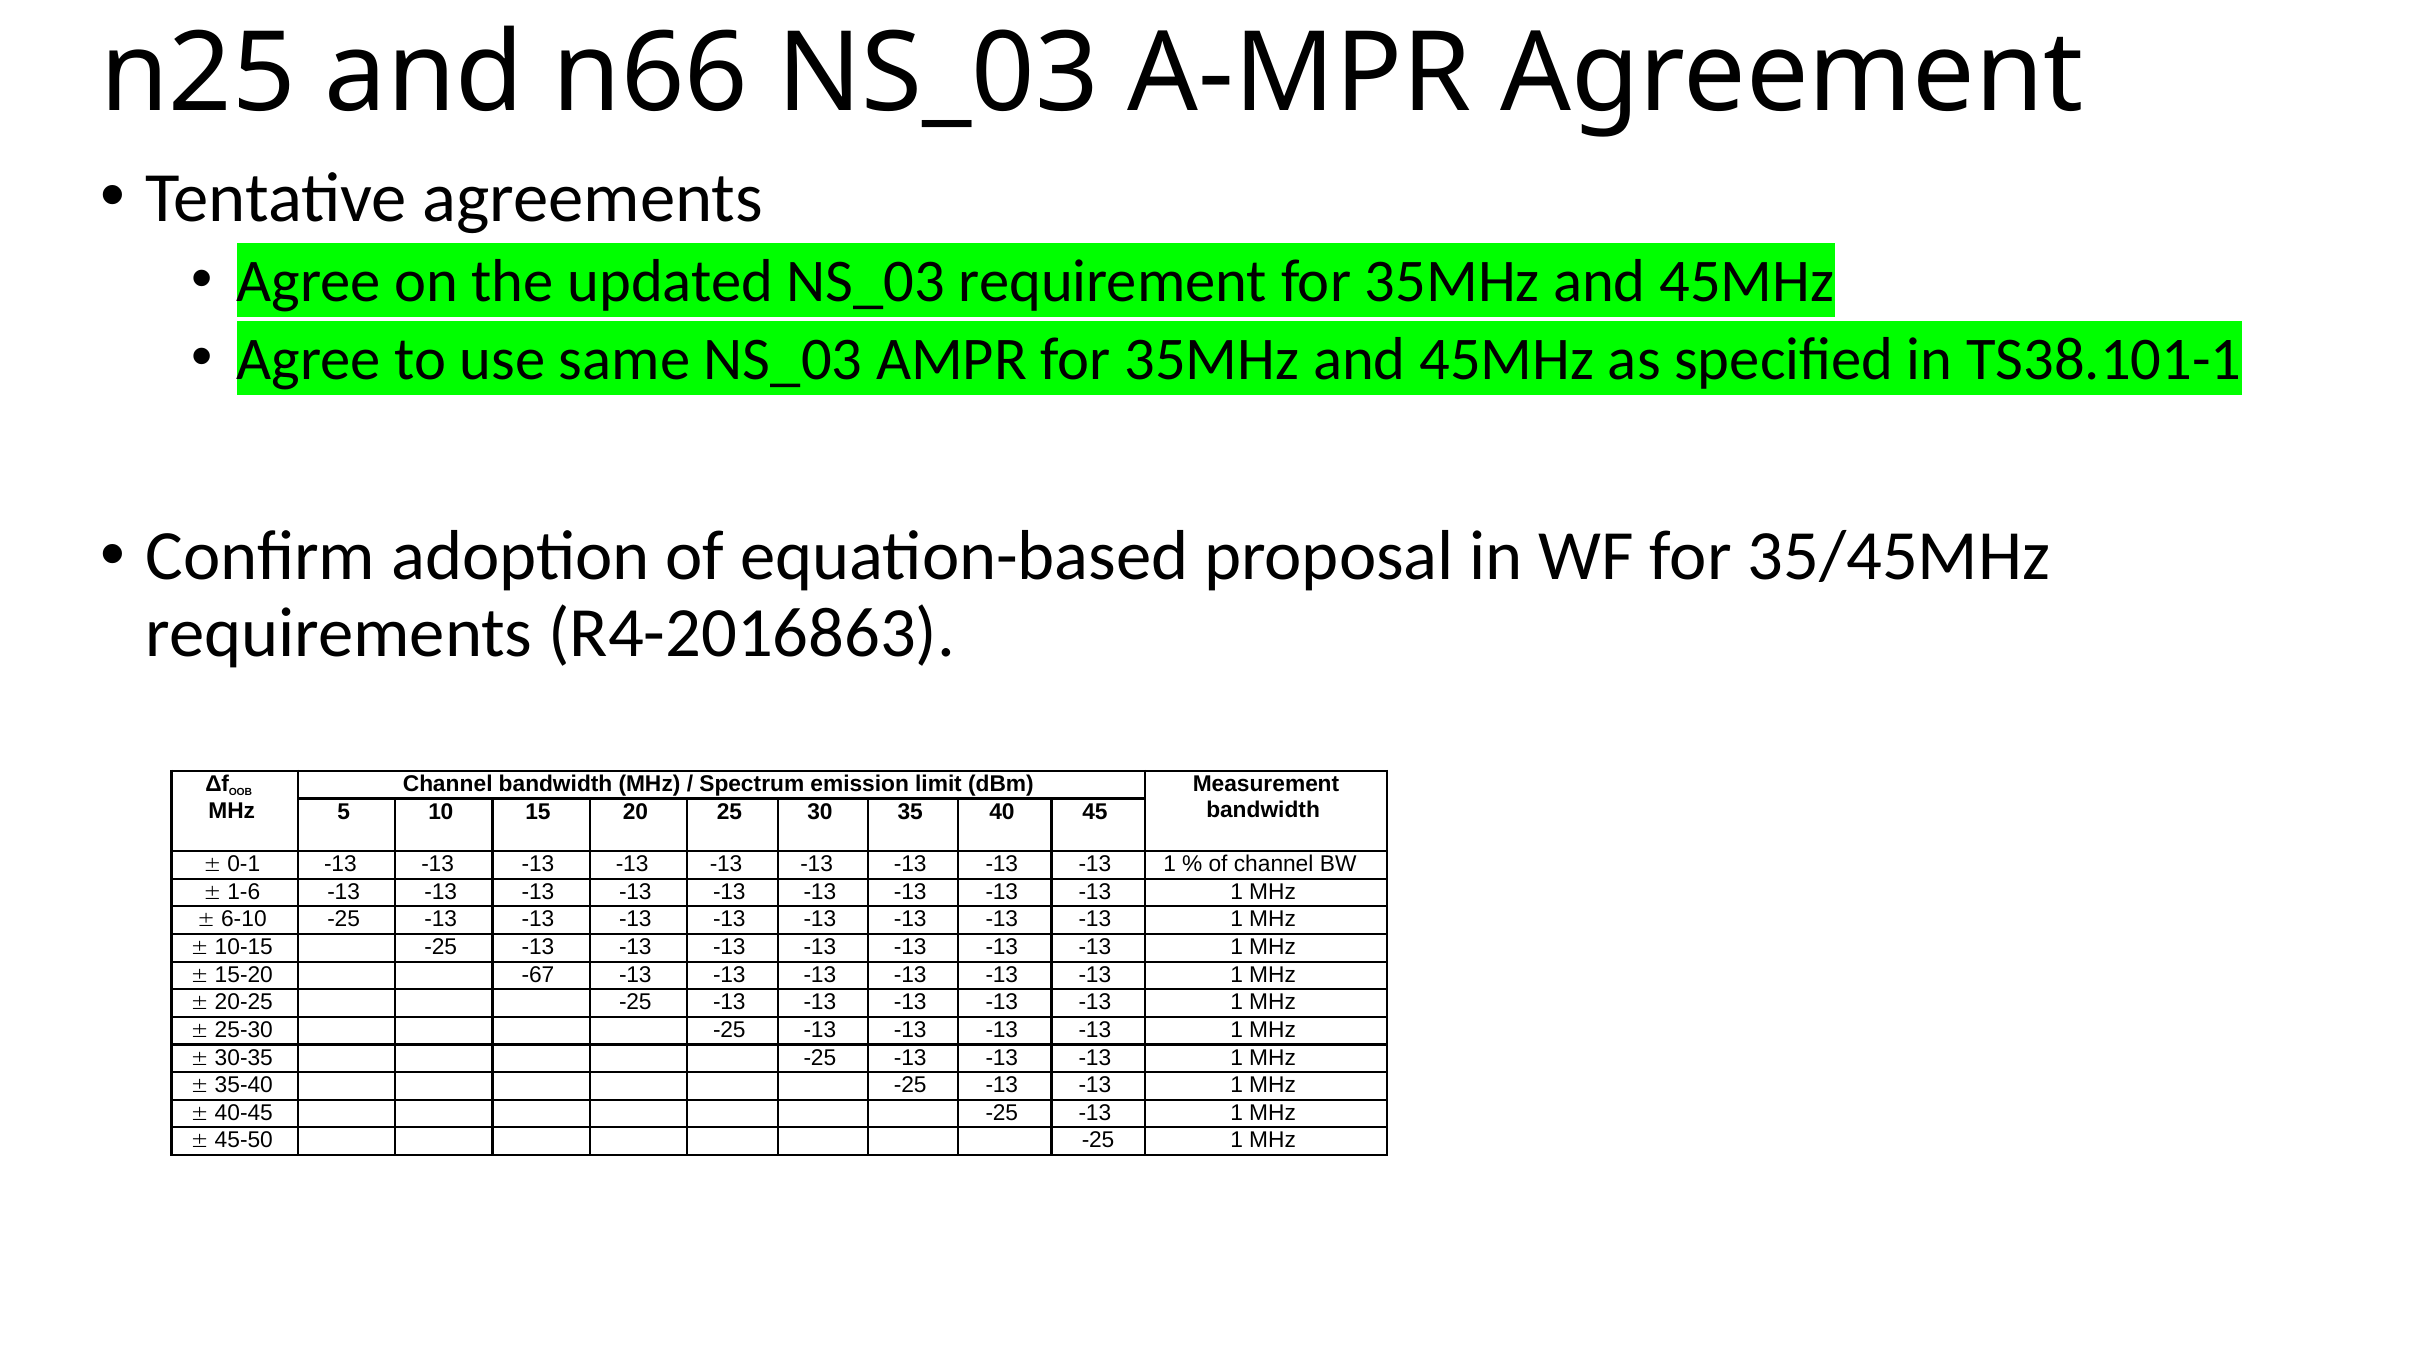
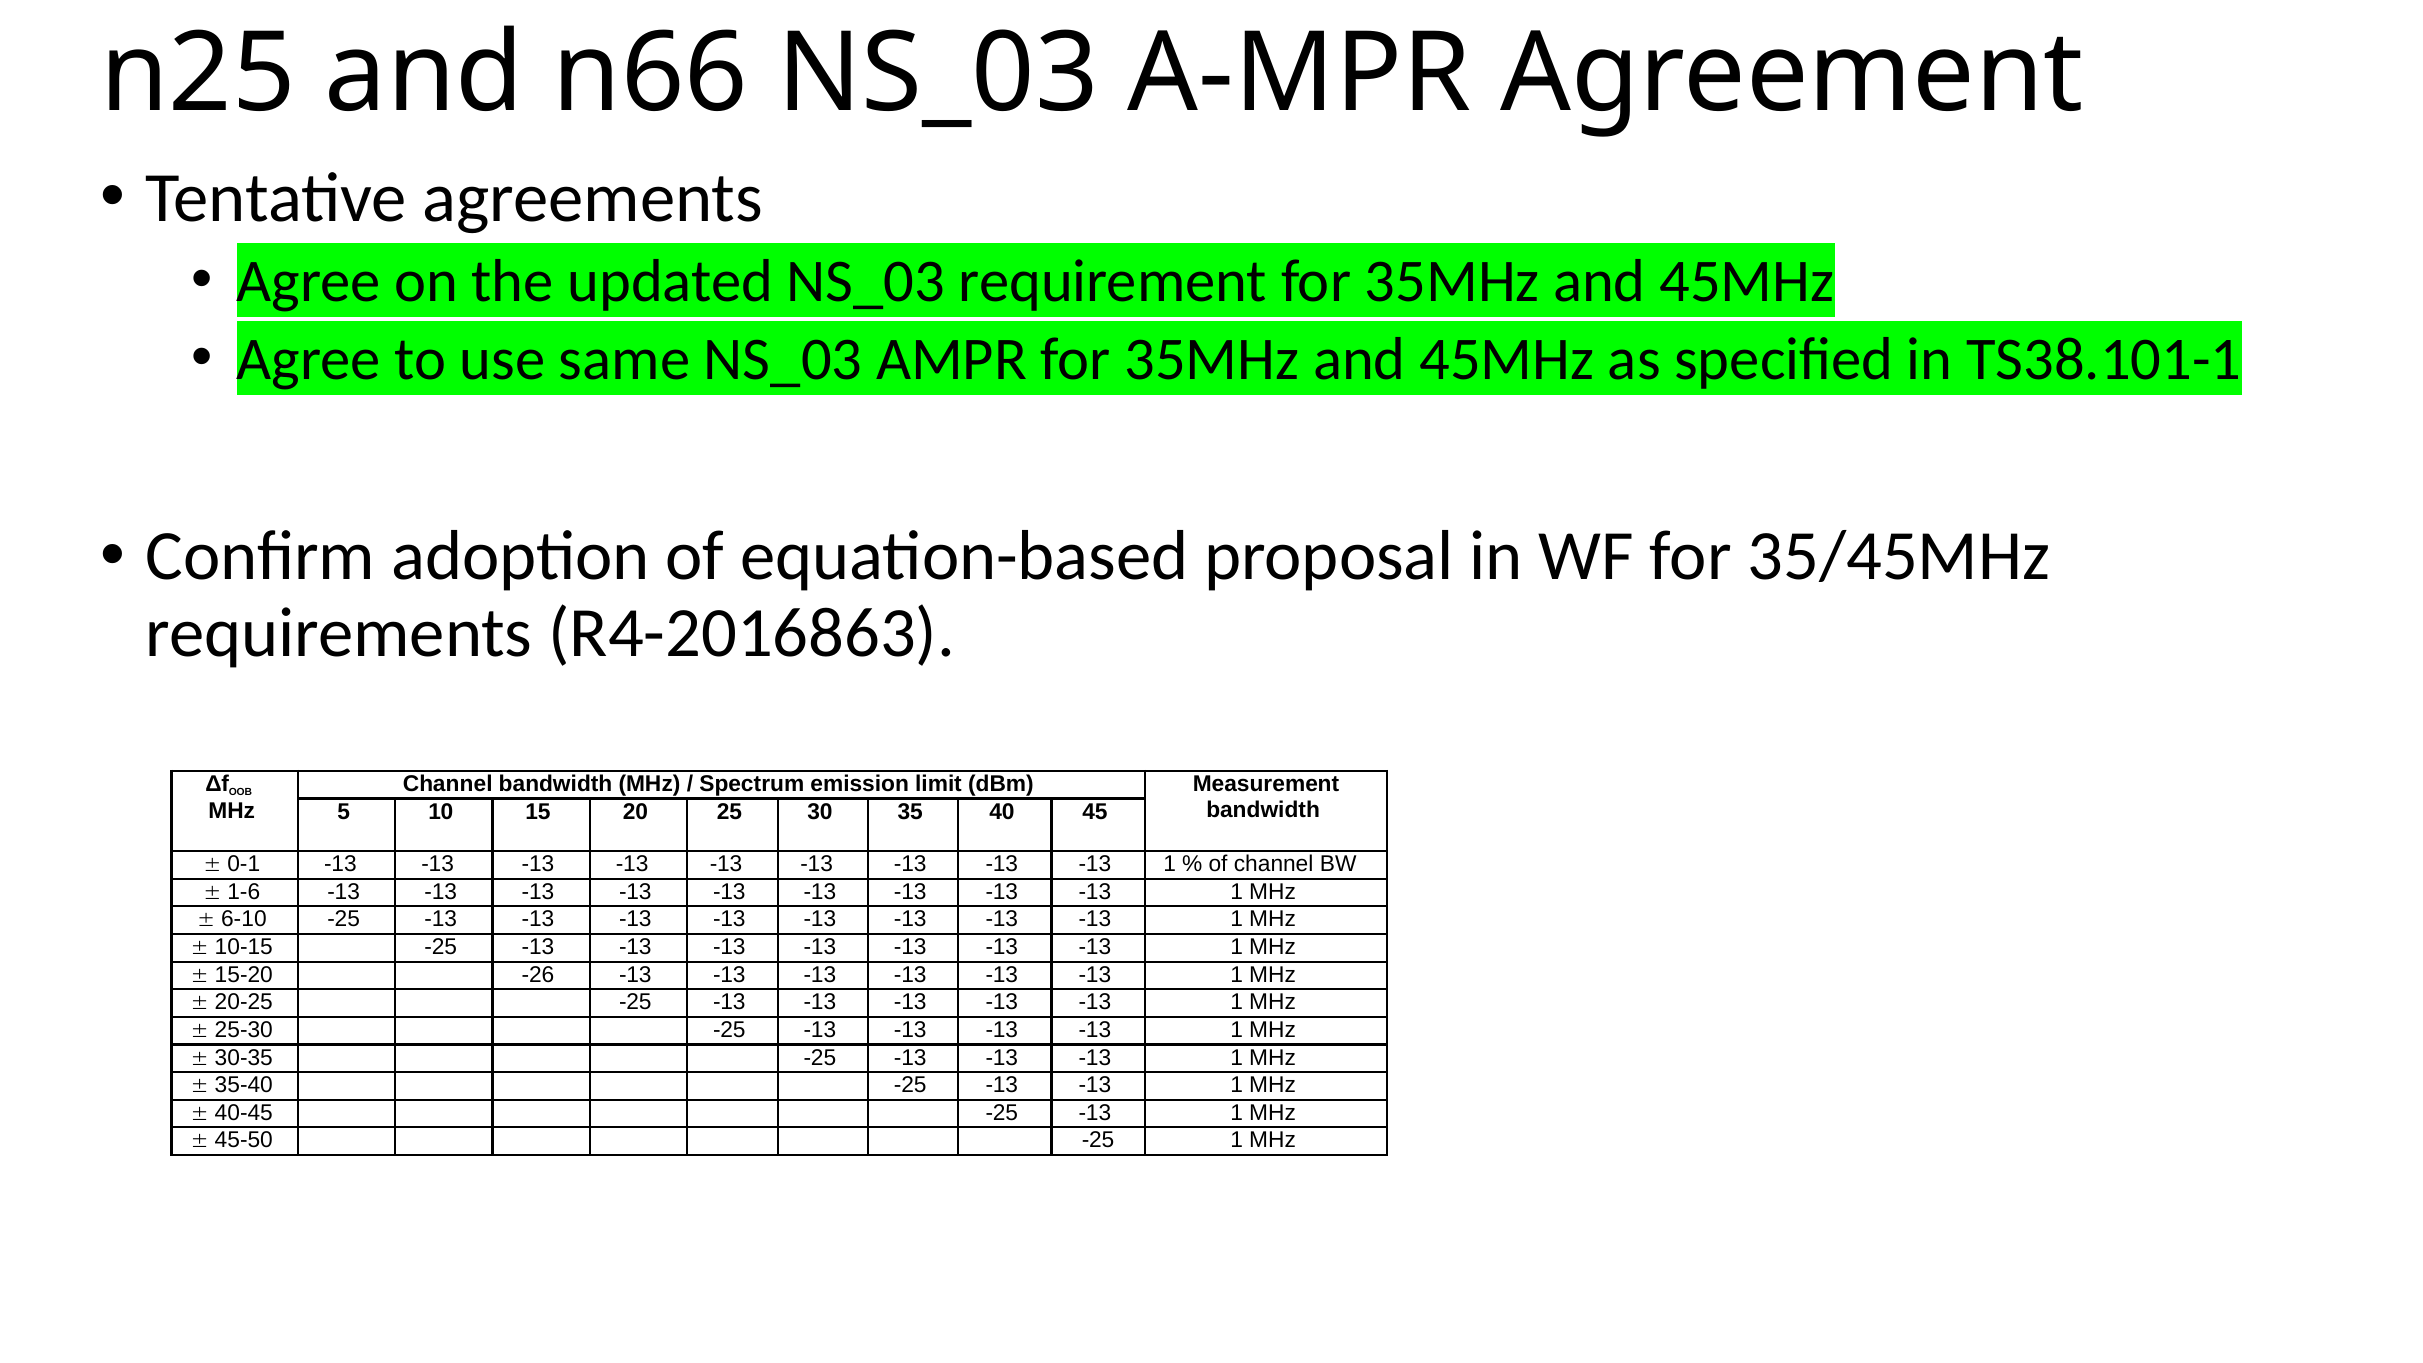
-67: -67 -> -26 (538, 975)
